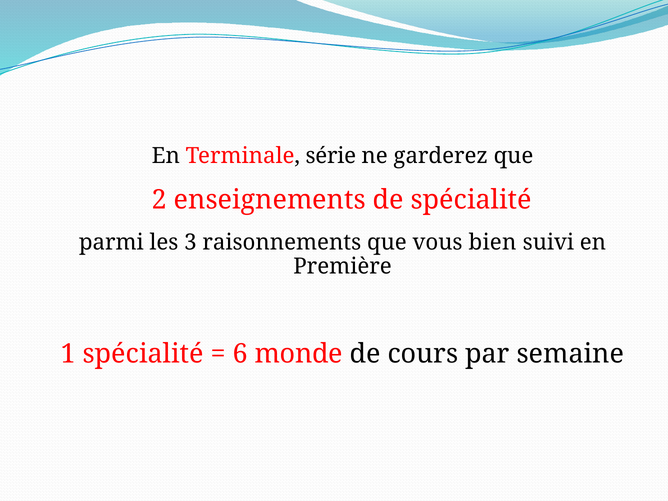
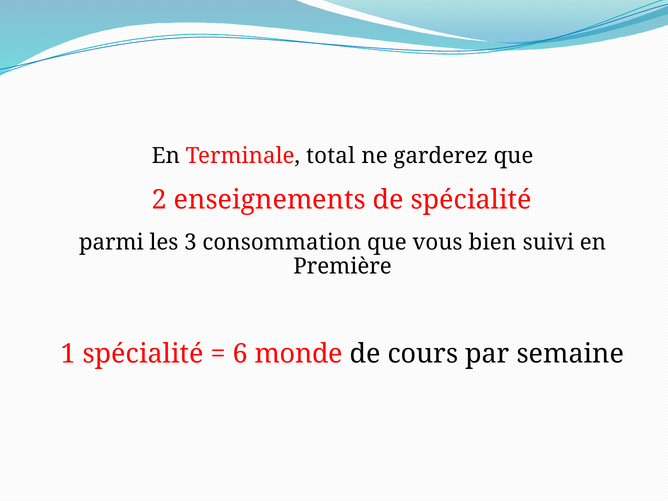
série: série -> total (331, 156)
raisonnements: raisonnements -> consommation (282, 243)
